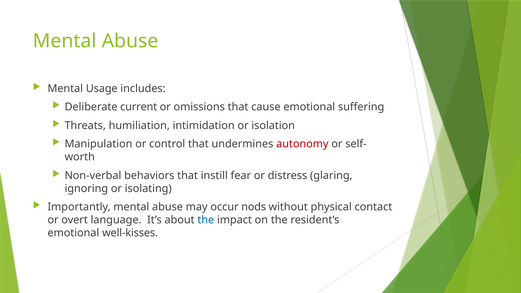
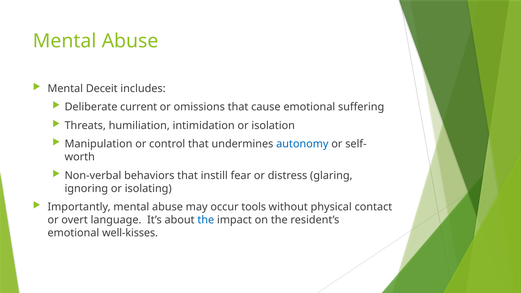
Usage: Usage -> Deceit (102, 89)
autonomy colour: red -> blue (302, 144)
nods: nods -> tools (254, 207)
